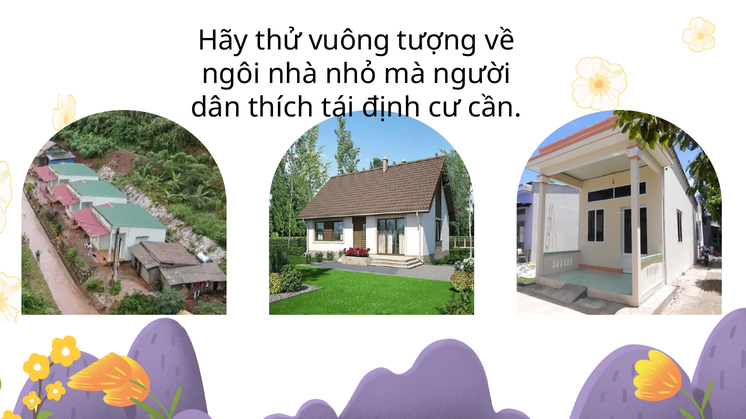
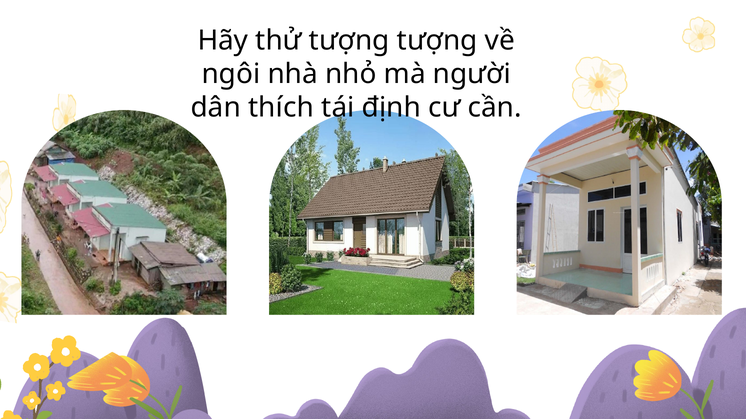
thử vuông: vuông -> tượng (349, 41)
